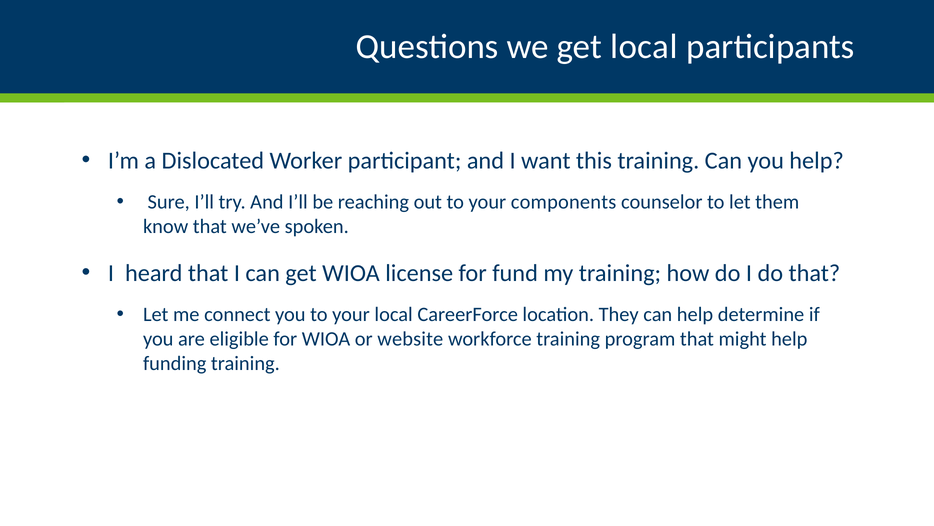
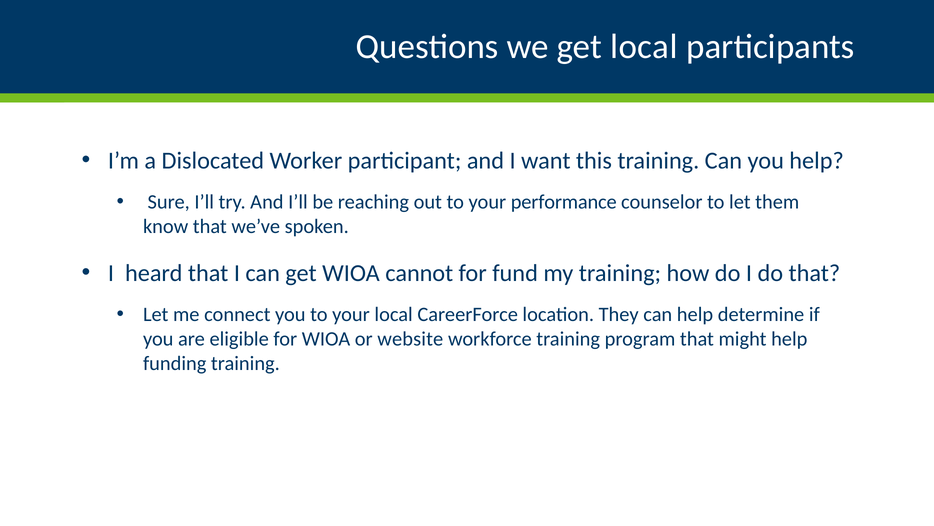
components: components -> performance (564, 202)
license: license -> cannot (419, 273)
